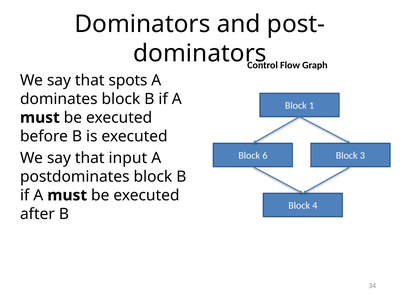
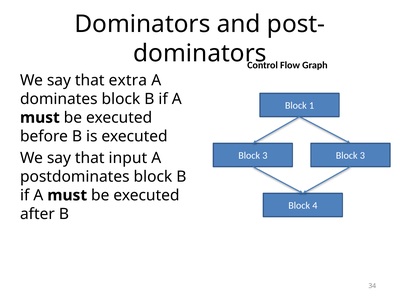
spots: spots -> extra (128, 80)
6: 6 -> 3 (265, 156)
